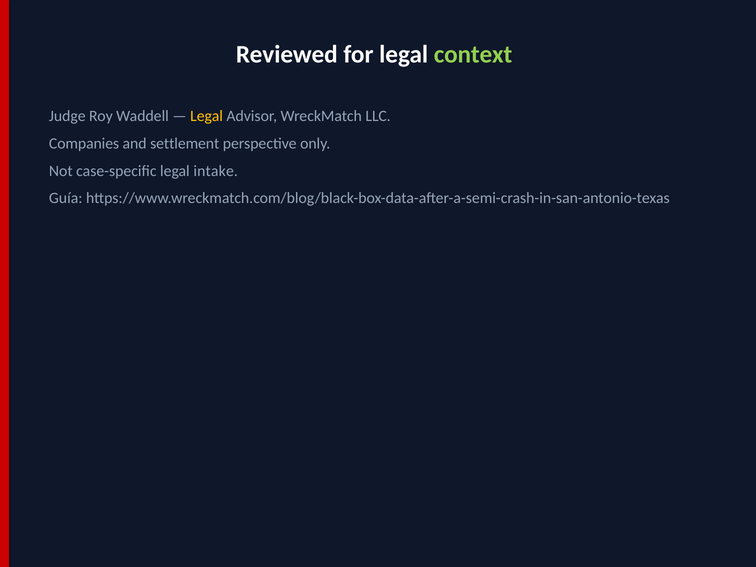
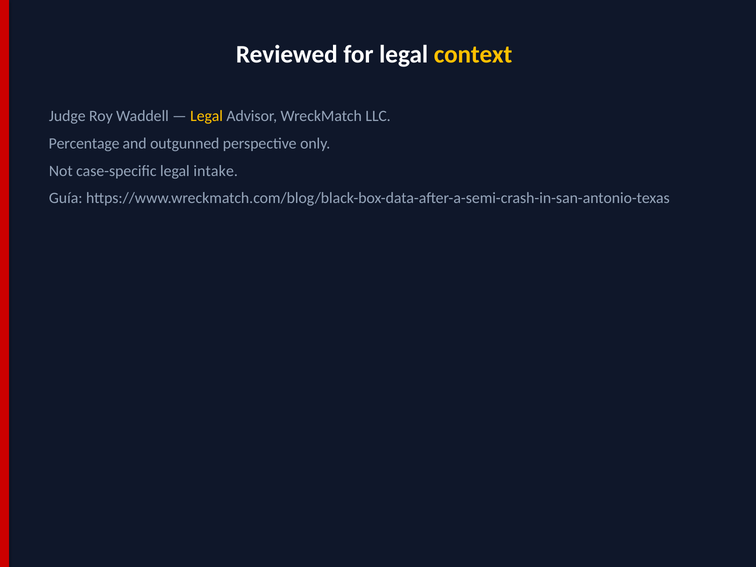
context colour: light green -> yellow (473, 55)
Companies: Companies -> Percentage (84, 144)
settlement: settlement -> outgunned (185, 144)
